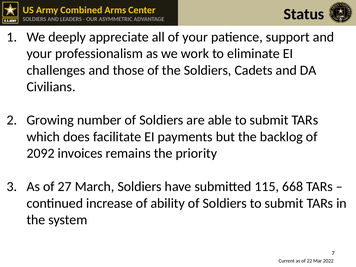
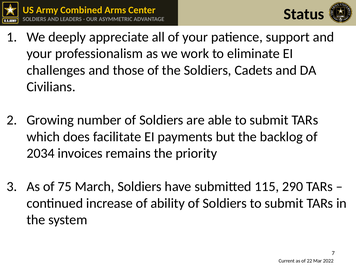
2092: 2092 -> 2034 (41, 153)
27: 27 -> 75 (65, 187)
668: 668 -> 290 (293, 187)
